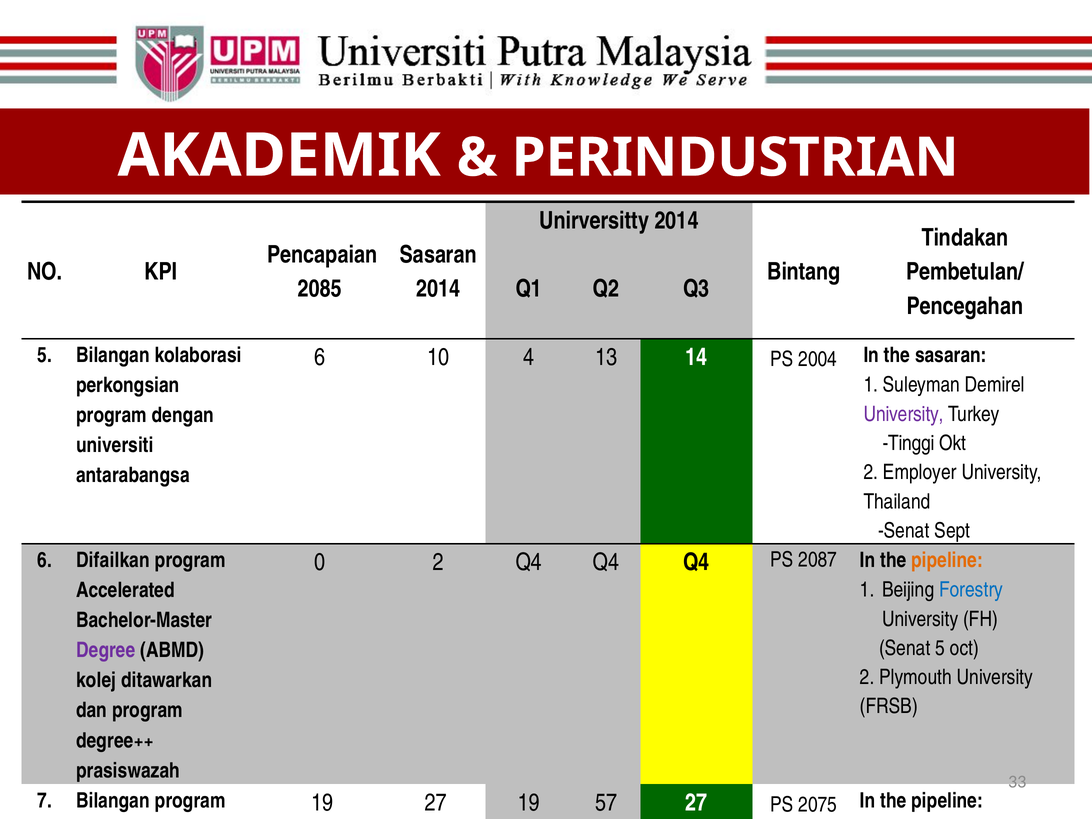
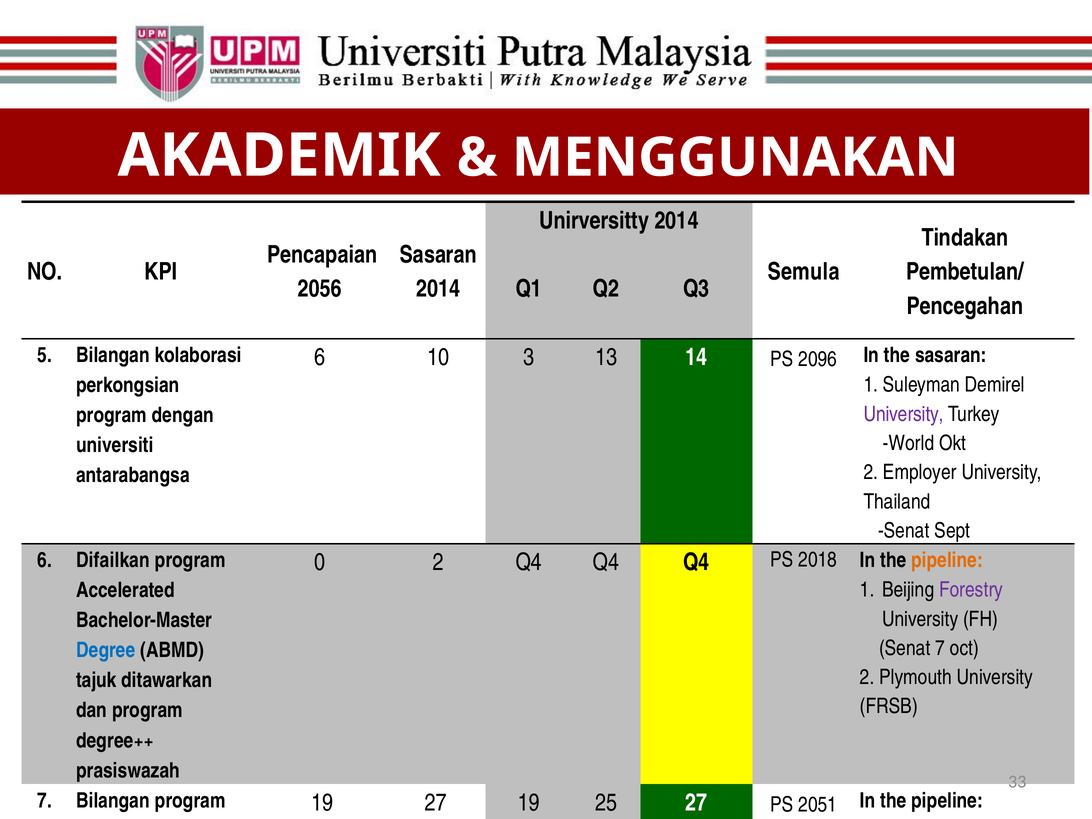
PERINDUSTRIAN: PERINDUSTRIAN -> MENGGUNAKAN (735, 158)
Bintang: Bintang -> Semula (804, 272)
2085: 2085 -> 2056 (320, 289)
4: 4 -> 3 (529, 357)
2004: 2004 -> 2096 (818, 359)
Tinggi: Tinggi -> World (909, 443)
2087: 2087 -> 2018 (818, 560)
Forestry colour: blue -> purple (971, 590)
Senat 5: 5 -> 7 (940, 648)
Degree colour: purple -> blue (106, 650)
kolej: kolej -> tajuk (96, 680)
57: 57 -> 25 (606, 803)
2075: 2075 -> 2051 (818, 805)
